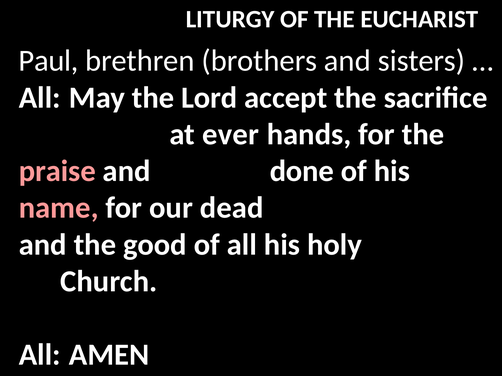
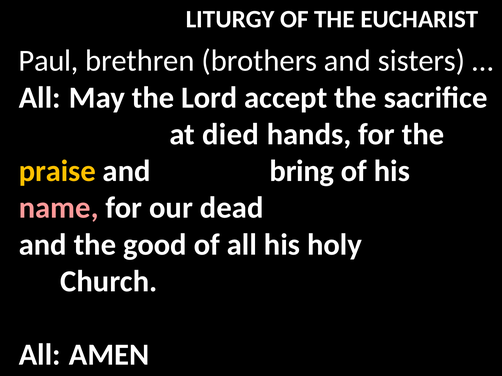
ever: ever -> died (231, 135)
praise colour: pink -> yellow (57, 171)
done: done -> bring (302, 171)
